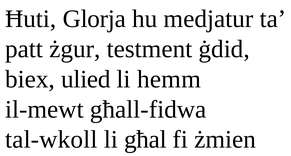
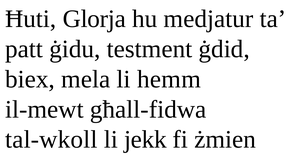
żgur: żgur -> ġidu (75, 49)
ulied: ulied -> mela (86, 79)
għal: għal -> jekk (145, 140)
